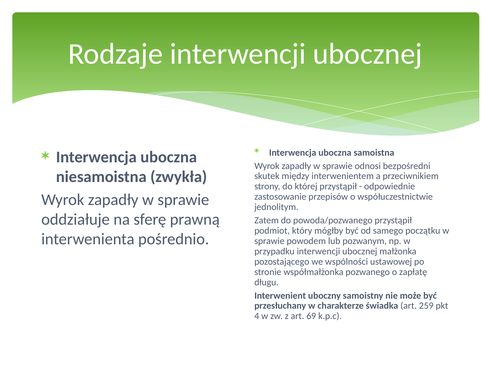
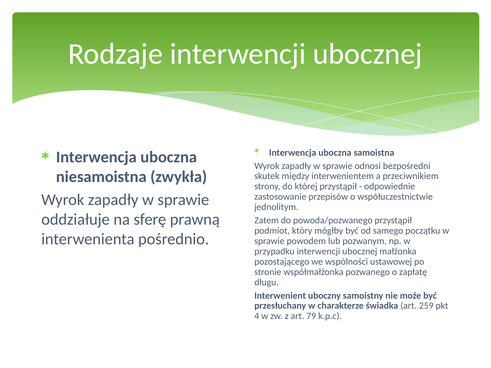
69: 69 -> 79 (311, 316)
